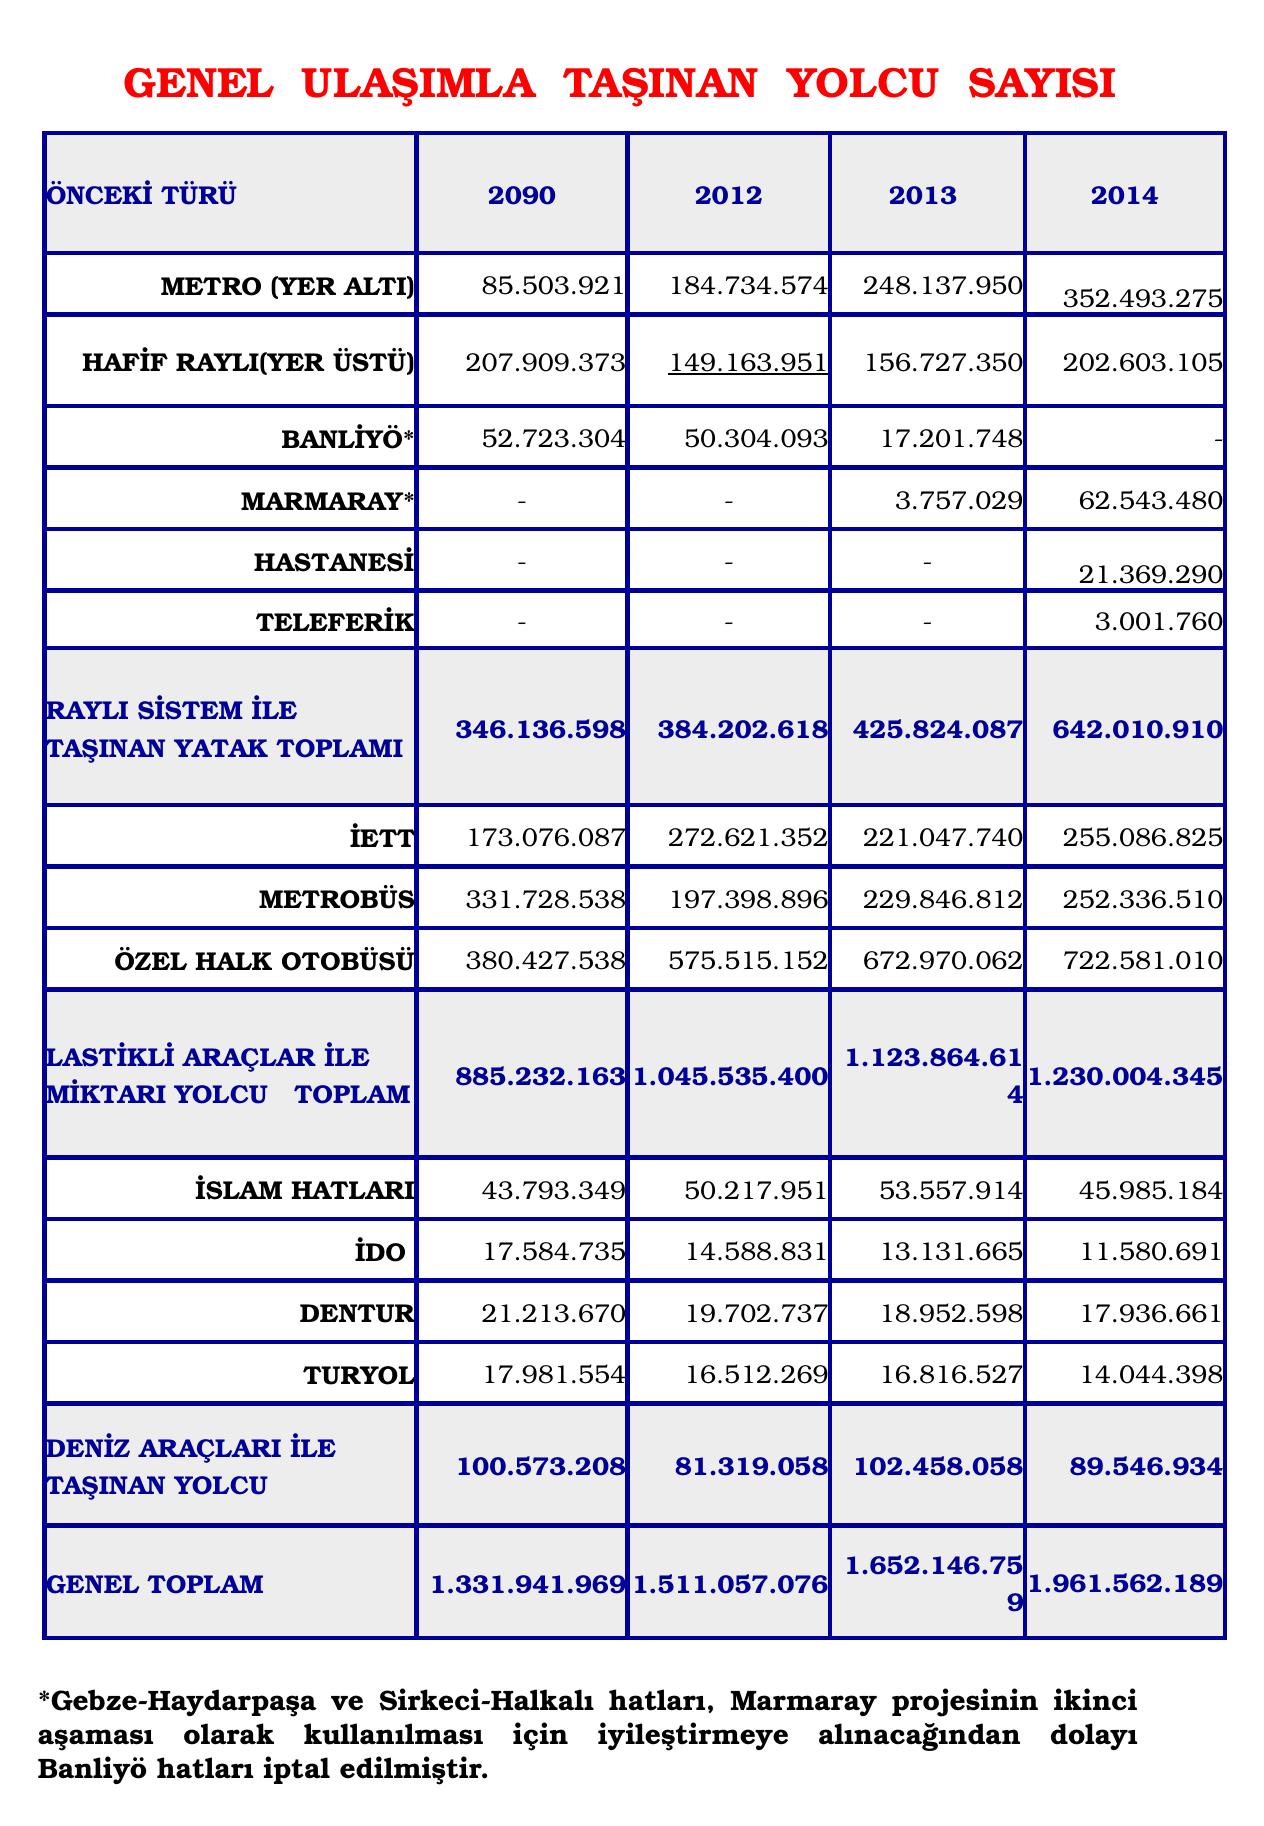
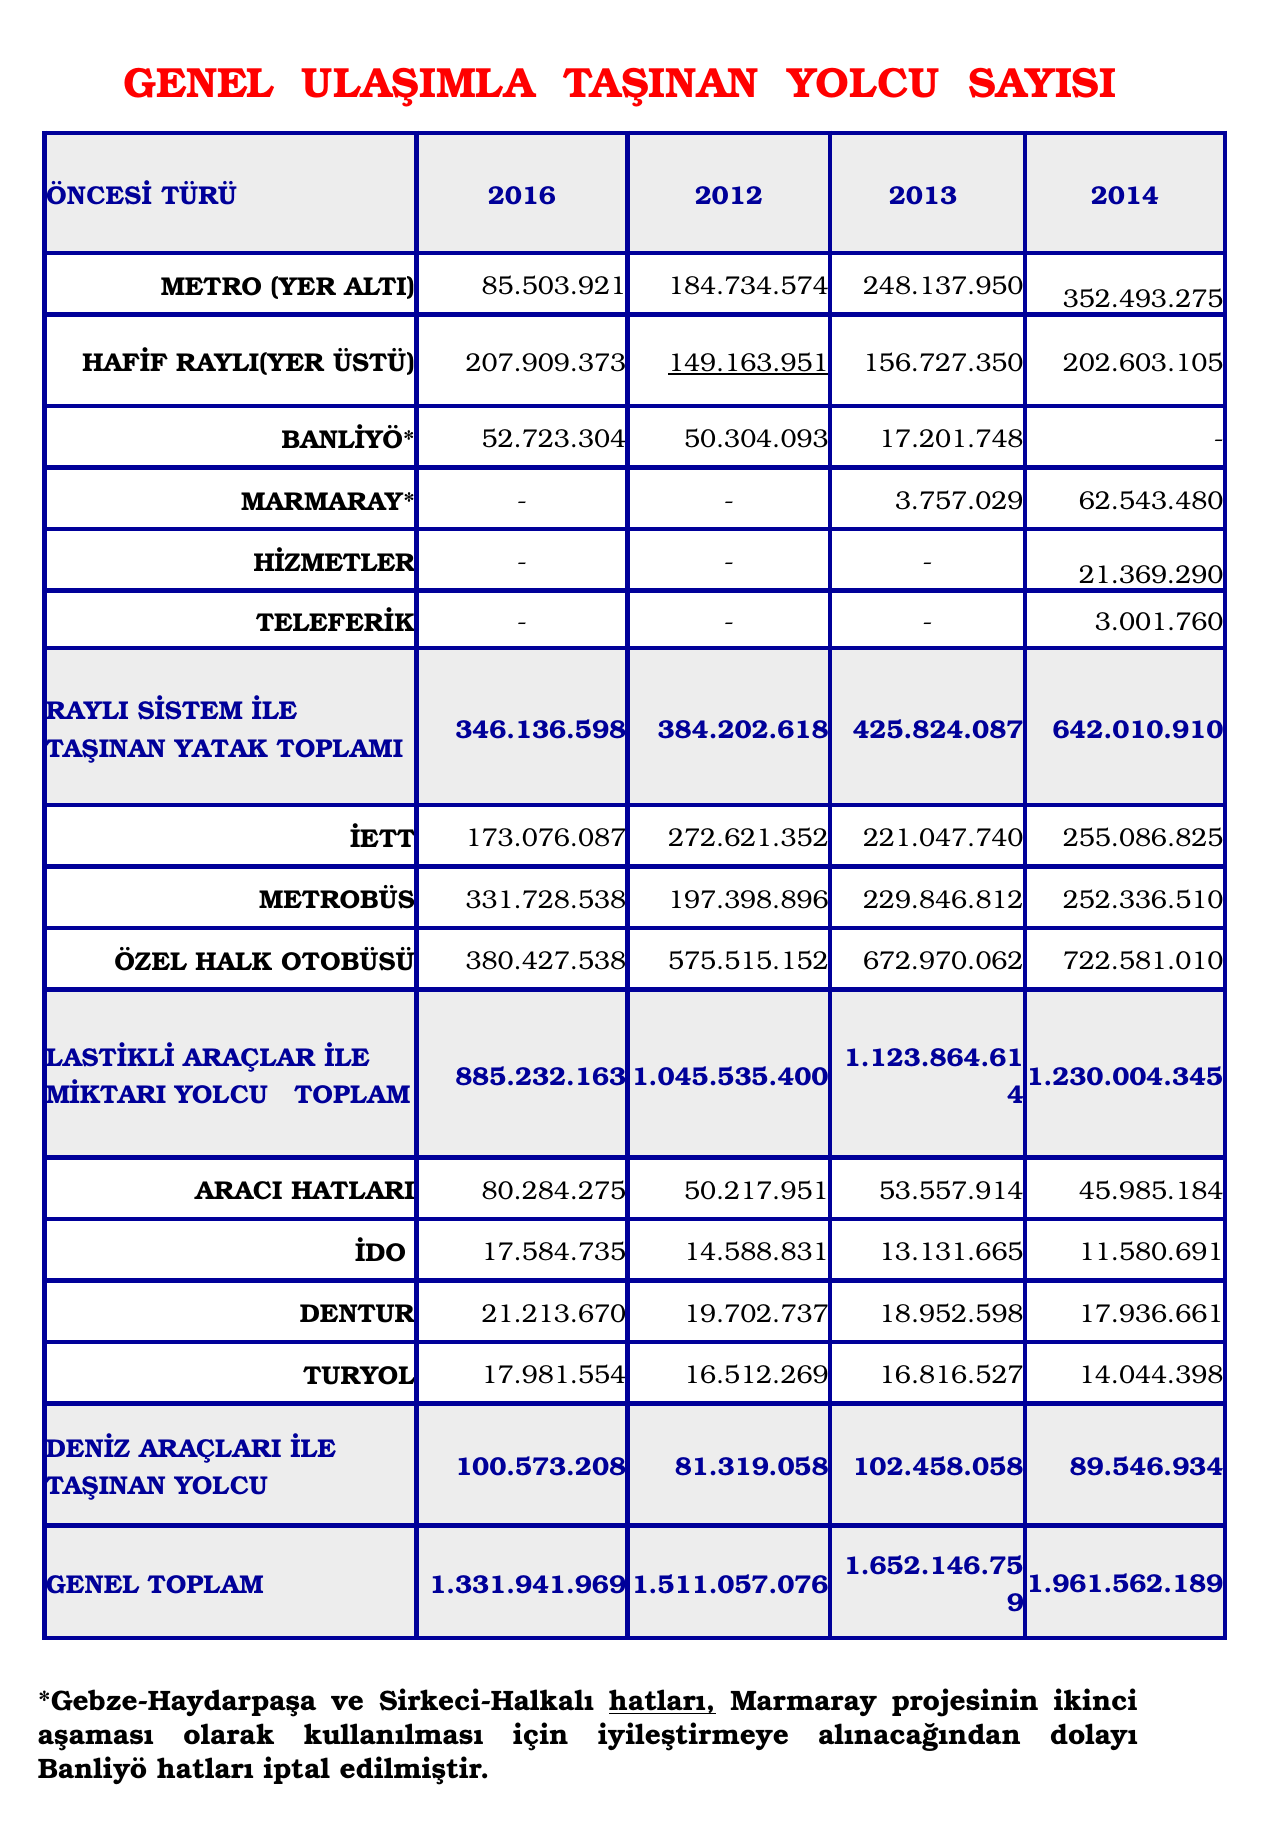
ÖNCEKİ: ÖNCEKİ -> ÖNCESİ (99, 196)
2090: 2090 -> 2016 (522, 196)
HASTANESİ: HASTANESİ -> HİZMETLER (334, 563)
İSLAM: İSLAM -> ARACI (239, 1191)
43.793.349: 43.793.349 -> 80.284.275 (554, 1190)
hatları underline: none -> present (662, 1701)
